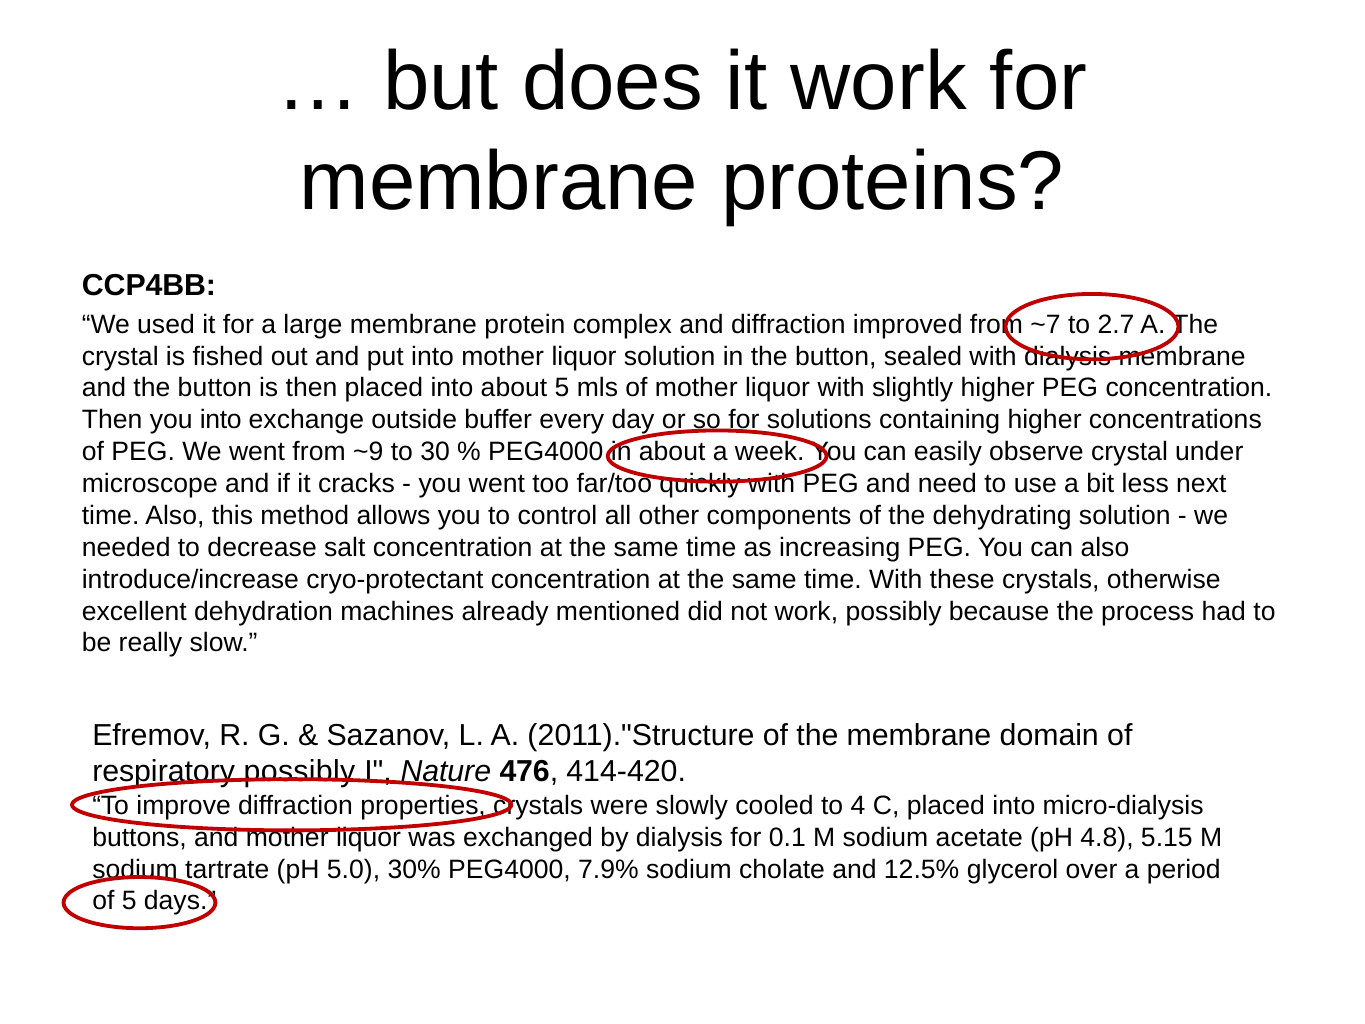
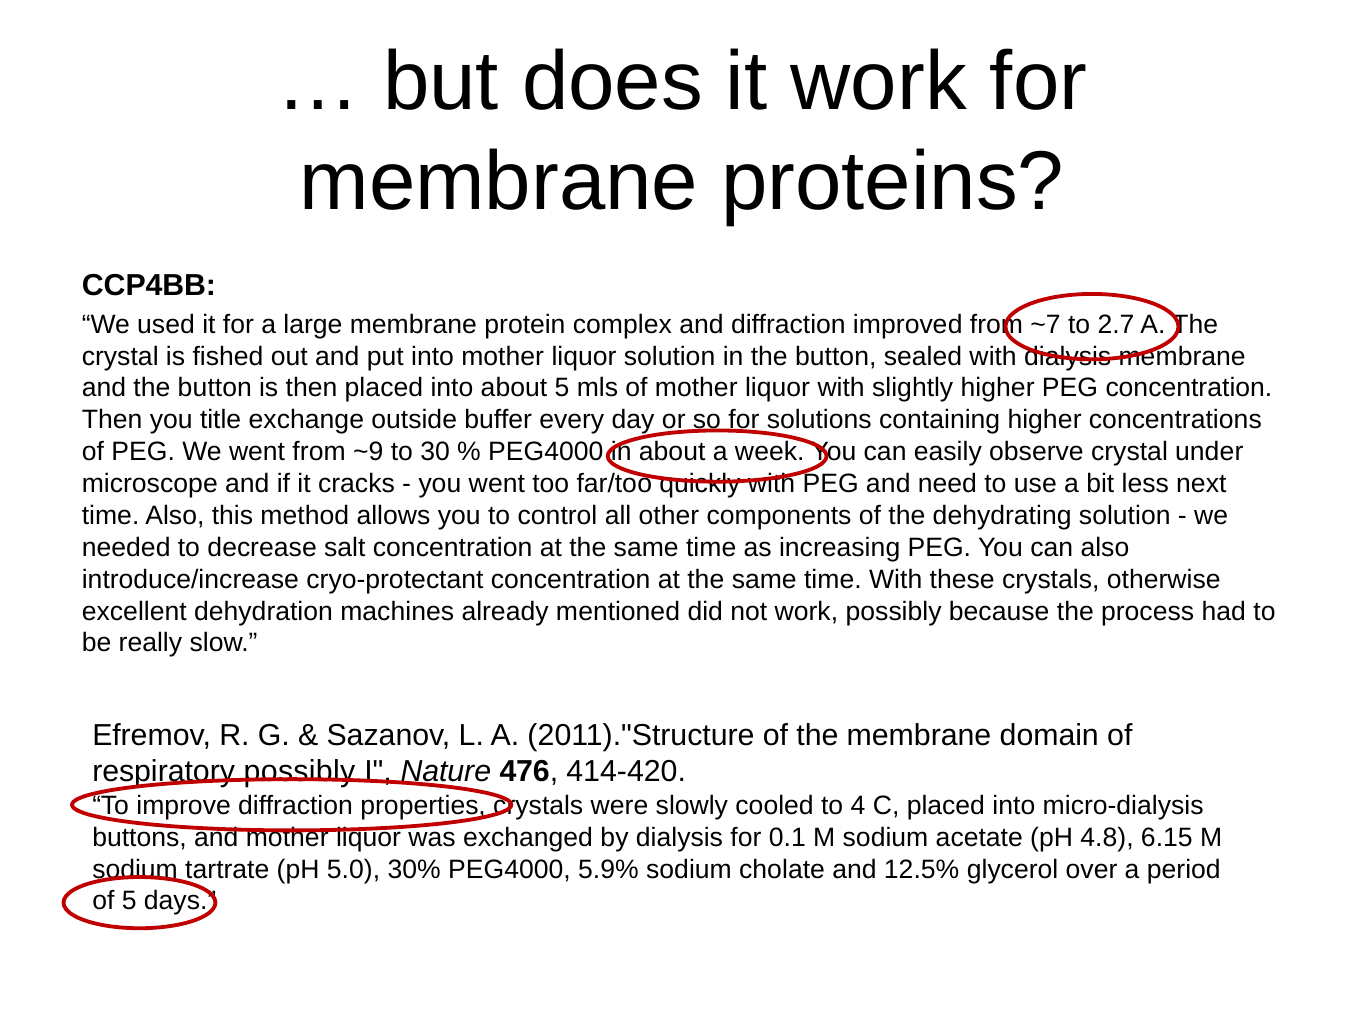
you into: into -> title (221, 420)
5.15: 5.15 -> 6.15 (1167, 837)
7.9%: 7.9% -> 5.9% (608, 869)
